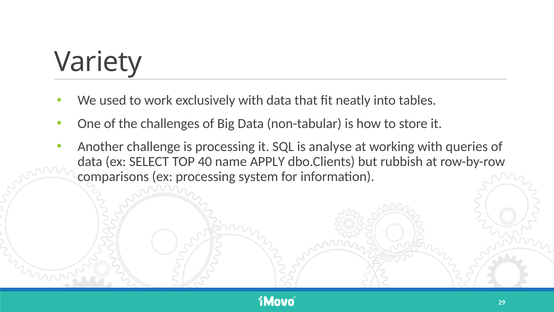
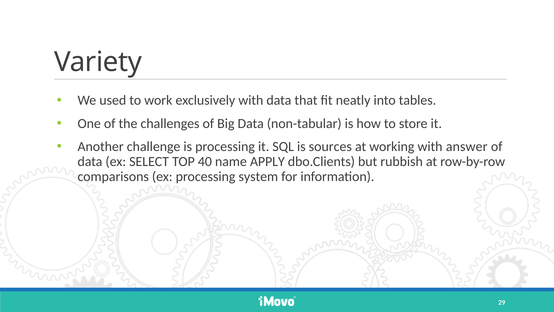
analyse: analyse -> sources (330, 146)
queries: queries -> answer (467, 146)
